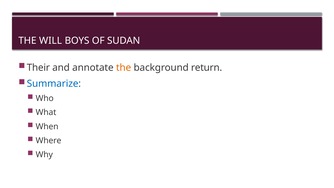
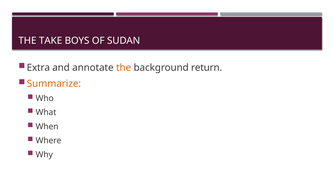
WILL: WILL -> TAKE (51, 41)
Their: Their -> Extra (38, 68)
Summarize colour: blue -> orange (54, 84)
